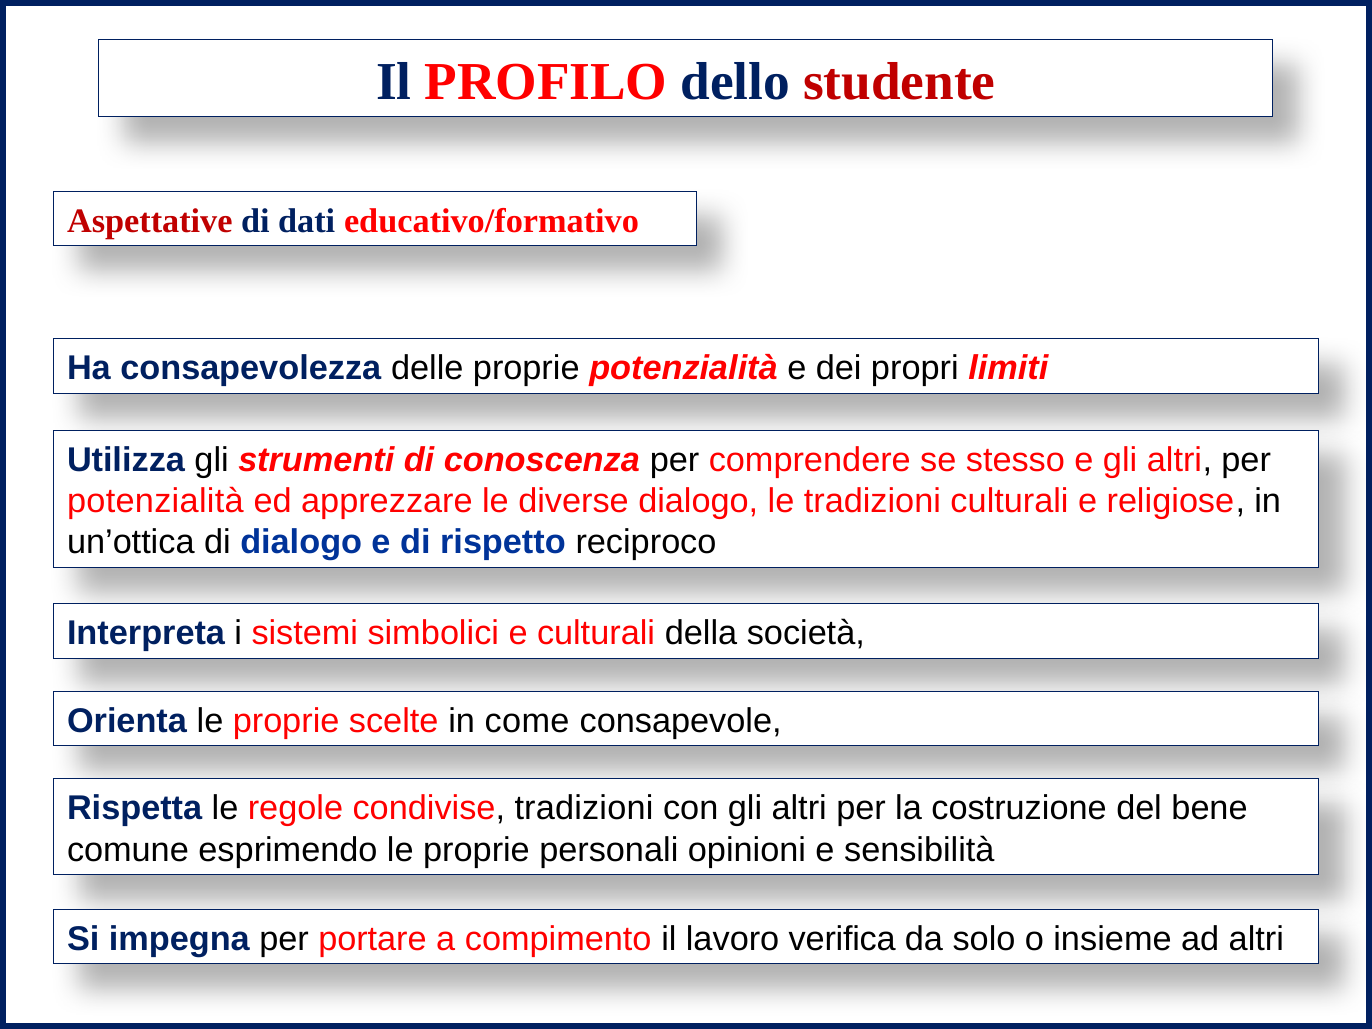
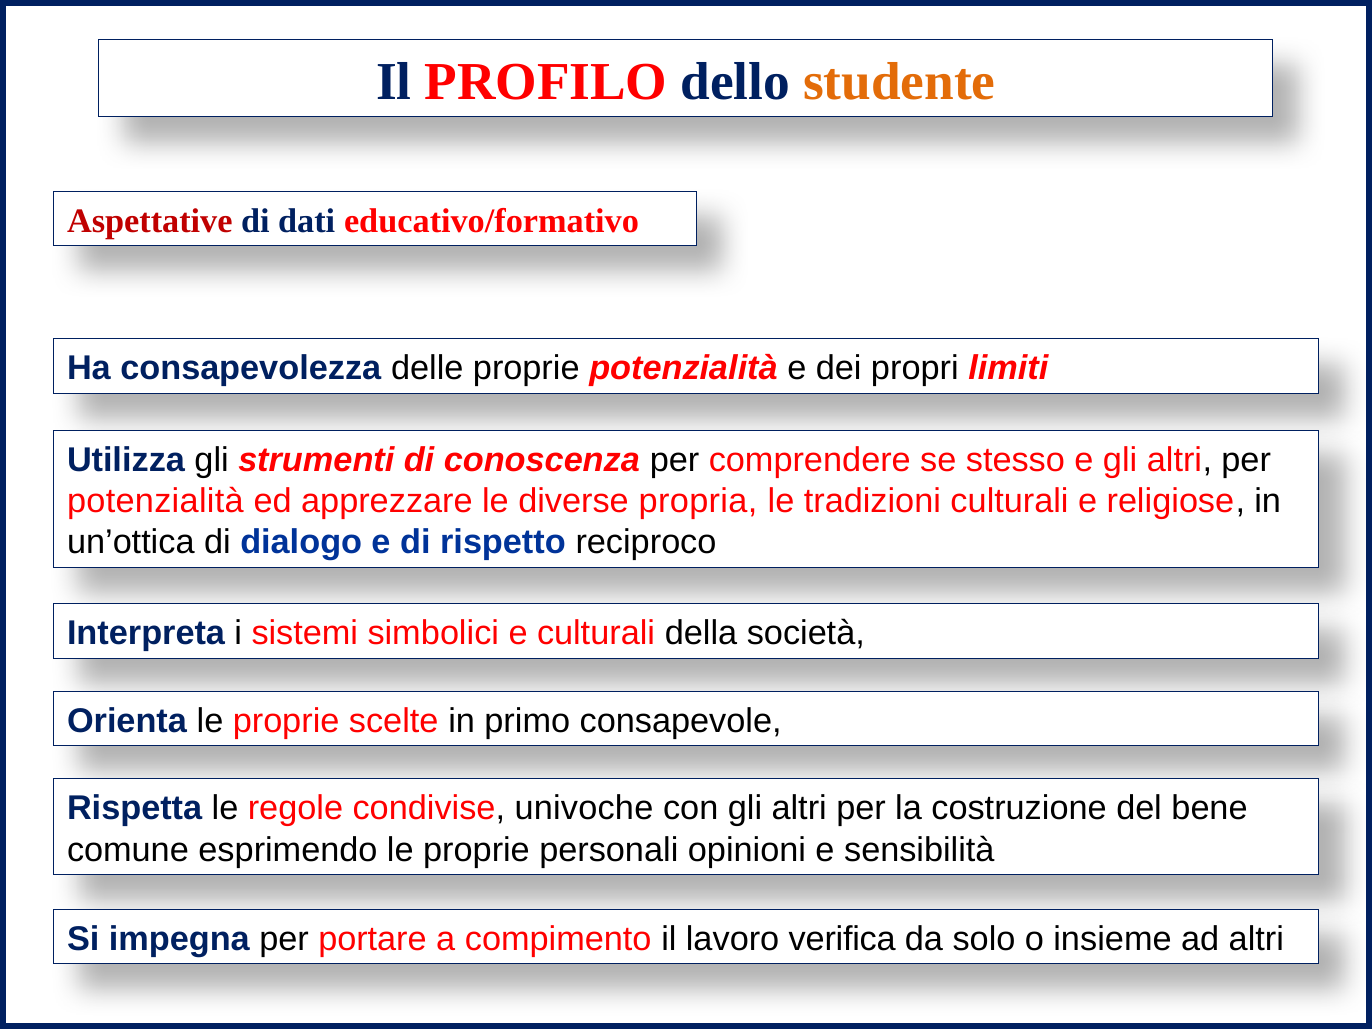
studente colour: red -> orange (899, 82)
diverse dialogo: dialogo -> propria (698, 501)
come: come -> primo (527, 721)
condivise tradizioni: tradizioni -> univoche (584, 809)
